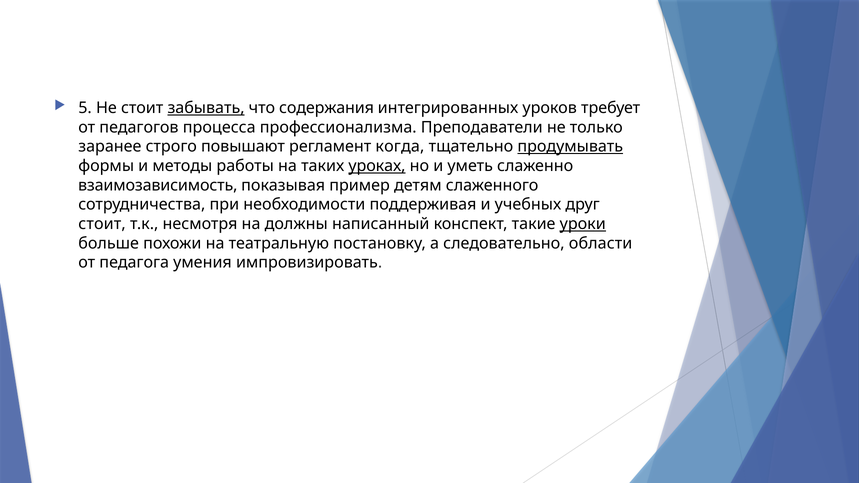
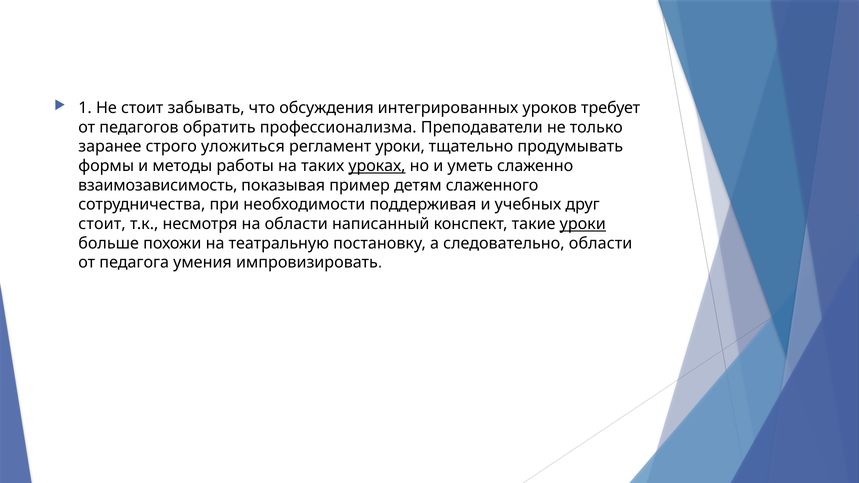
5: 5 -> 1 (85, 108)
забывать underline: present -> none (206, 108)
содержания: содержания -> обсуждения (327, 108)
процесса: процесса -> обратить (219, 127)
повышают: повышают -> уложиться (243, 147)
регламент когда: когда -> уроки (400, 147)
продумывать underline: present -> none (570, 147)
на должны: должны -> области (296, 224)
